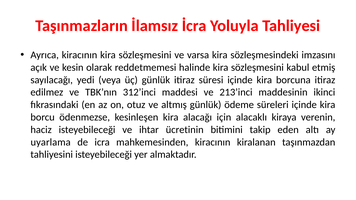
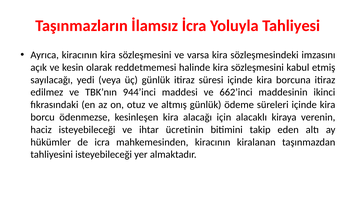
312’inci: 312’inci -> 944’inci (139, 92)
213’inci: 213’inci -> 662’inci (236, 92)
uyarlama: uyarlama -> hükümler (51, 142)
